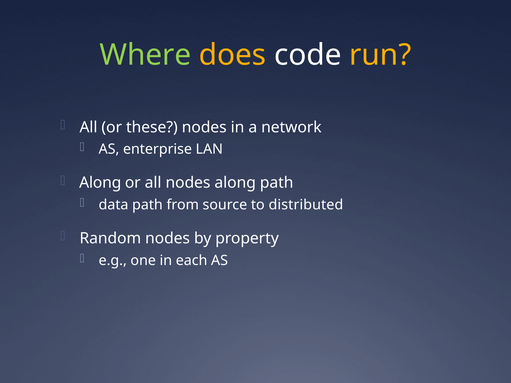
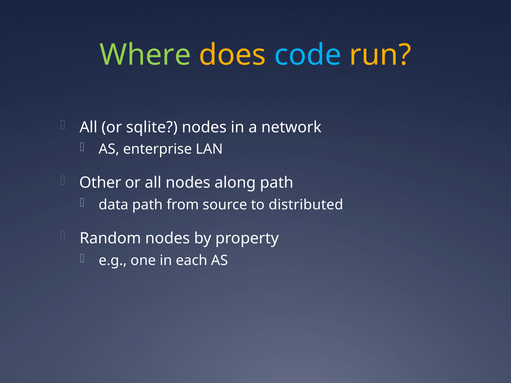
code colour: white -> light blue (308, 55)
these: these -> sqlite (152, 127)
Along: Along -> Other (100, 183)
